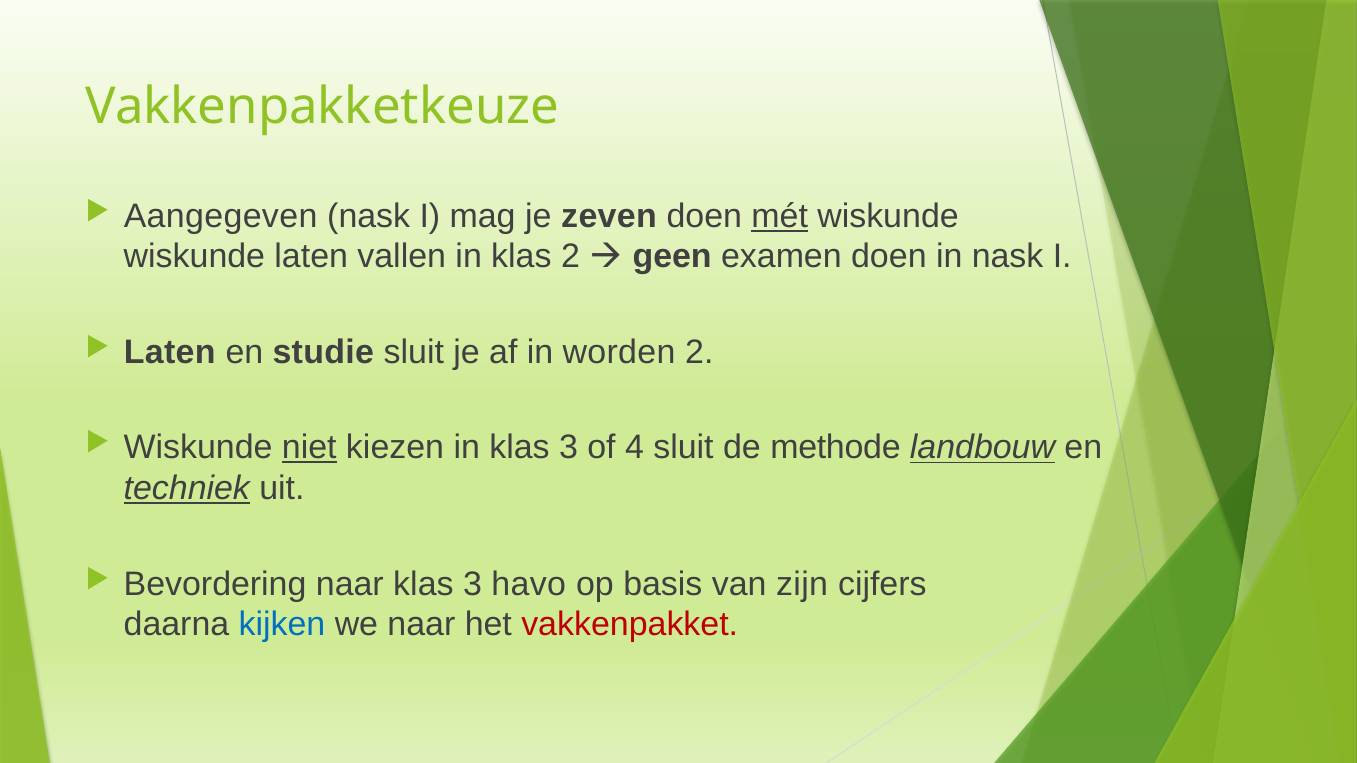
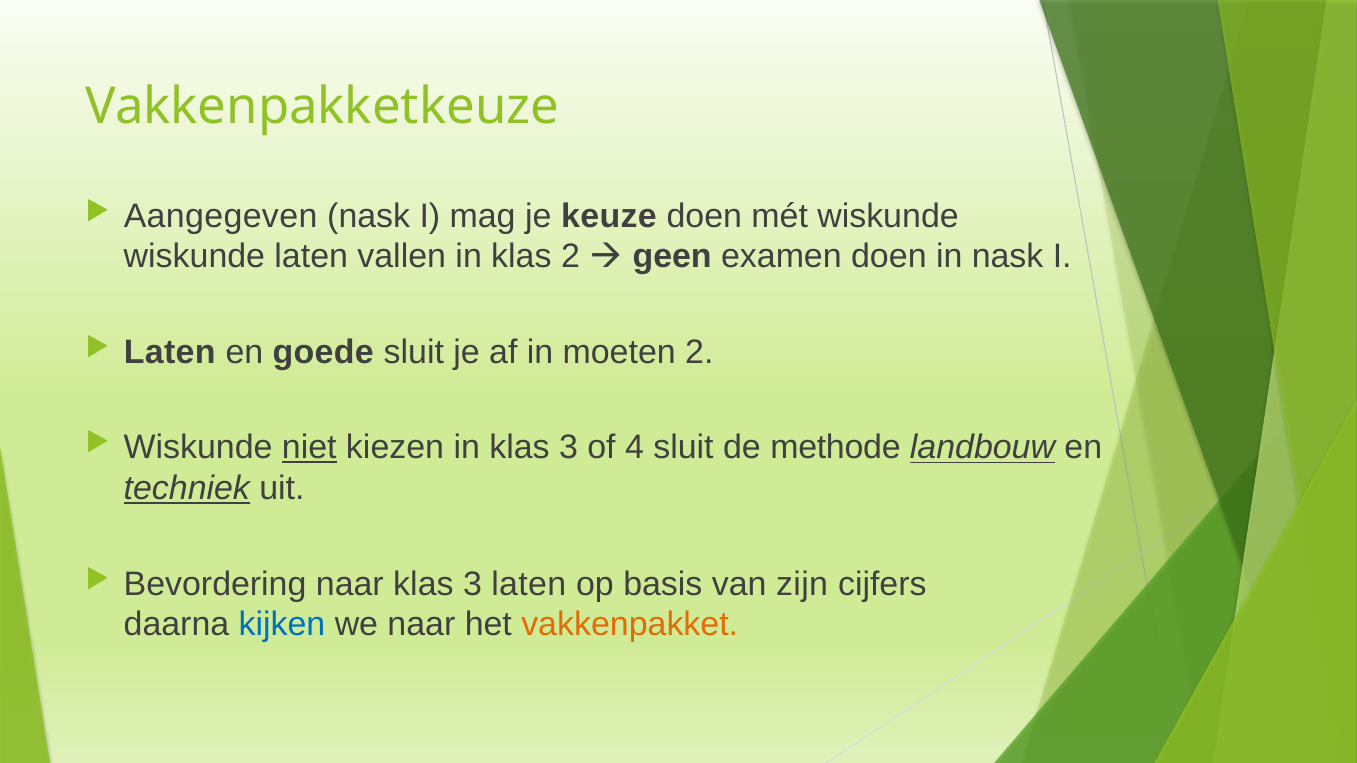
zeven: zeven -> keuze (609, 216)
mét underline: present -> none (780, 216)
studie: studie -> goede (323, 352)
worden: worden -> moeten (619, 352)
3 havo: havo -> laten (529, 584)
vakkenpakket colour: red -> orange (630, 625)
